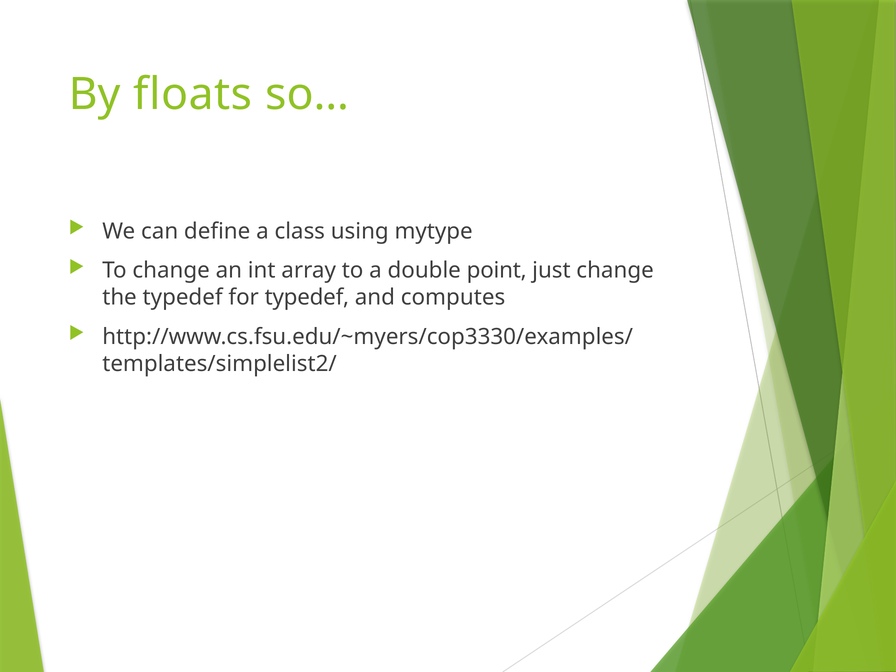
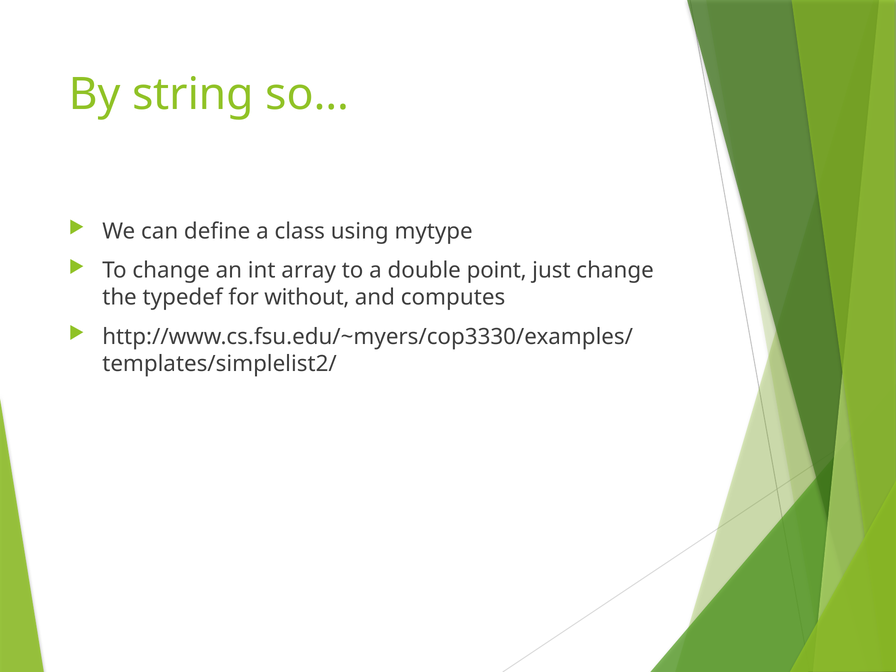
floats: floats -> string (193, 94)
for typedef: typedef -> without (307, 297)
